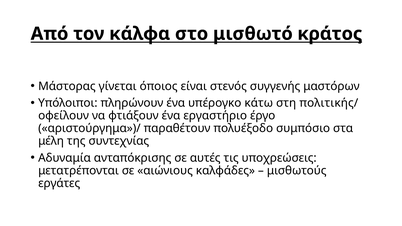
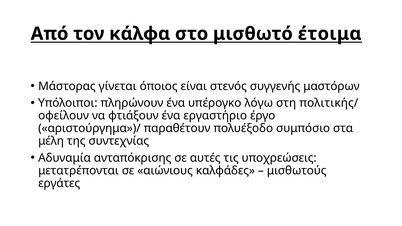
κράτος: κράτος -> έτοιμα (330, 34)
κάτω: κάτω -> λόγω (259, 103)
